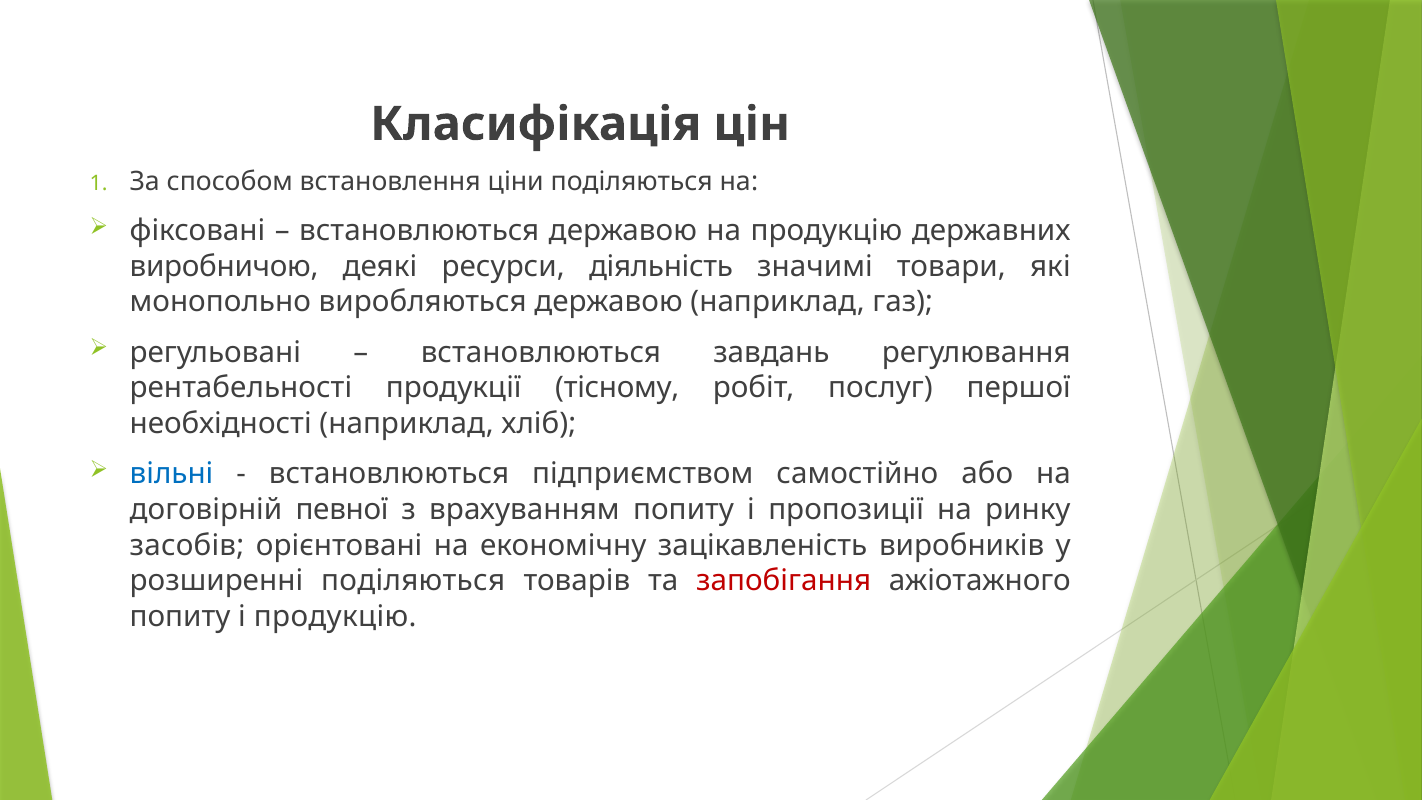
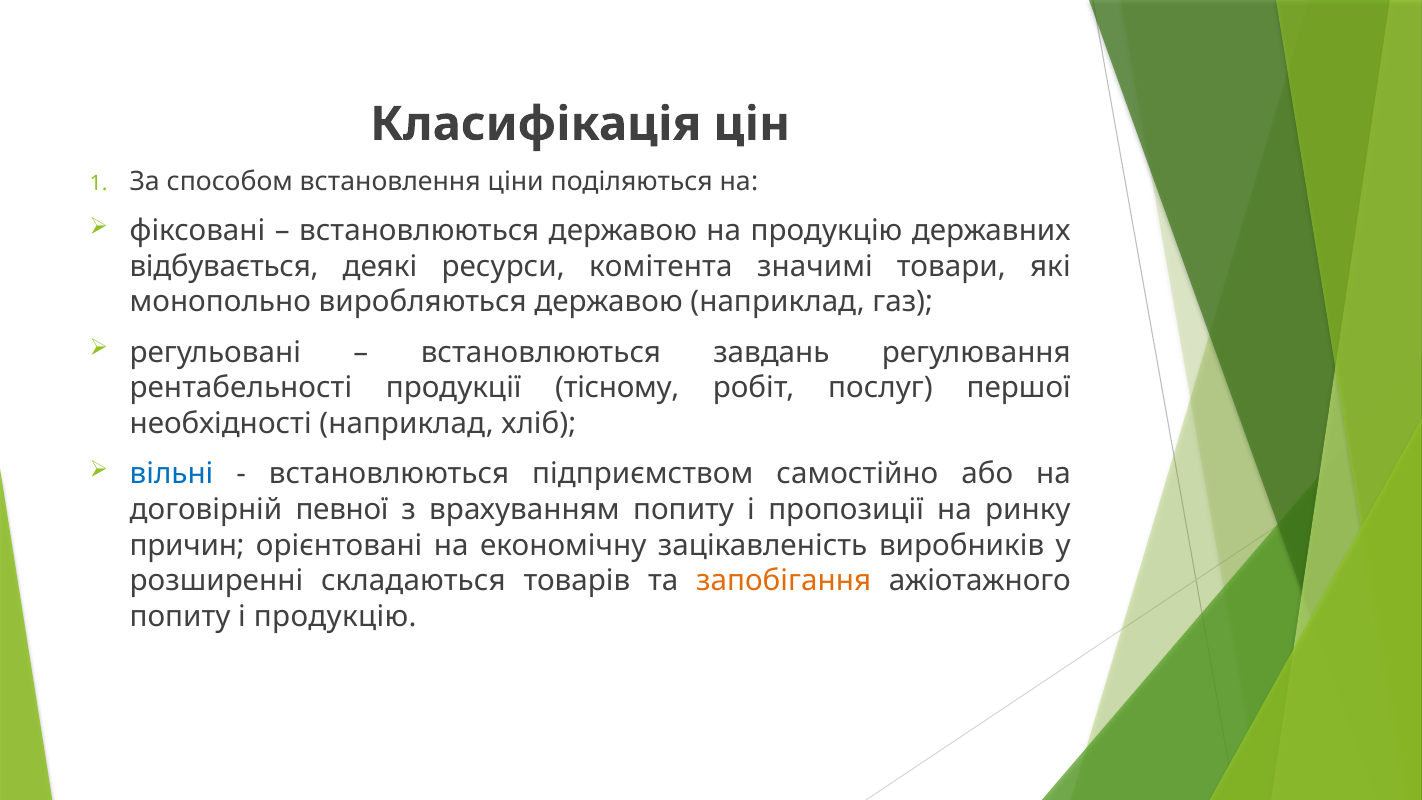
виробничою: виробничою -> відбувається (224, 266)
діяльність: діяльність -> комітента (661, 266)
засобів: засобів -> причин (187, 545)
розширенні поділяються: поділяються -> складаються (413, 581)
запобігання colour: red -> orange (784, 581)
